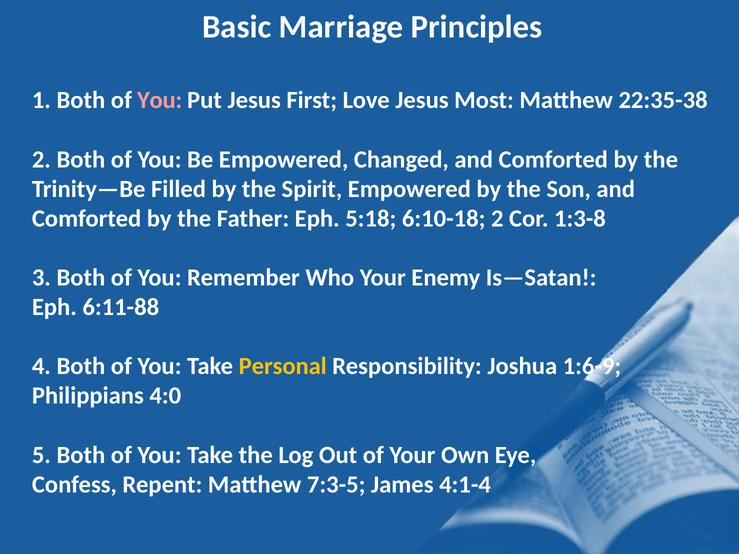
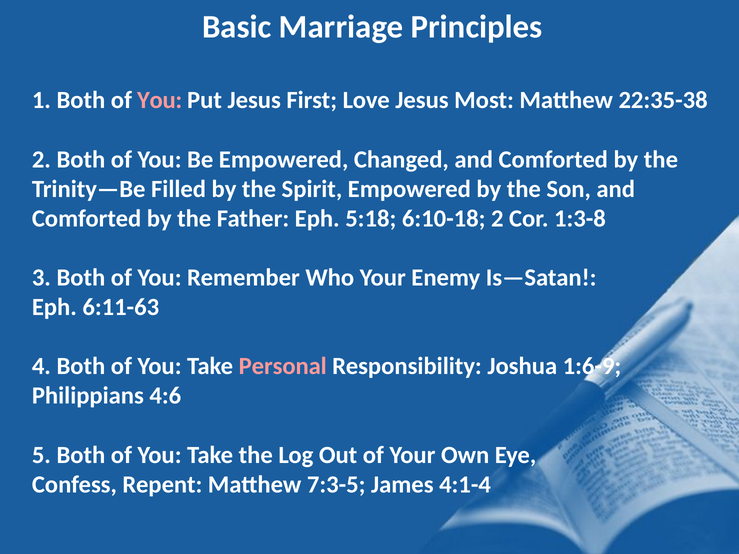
6:11-88: 6:11-88 -> 6:11-63 (121, 307)
Personal colour: yellow -> pink (283, 366)
4:0: 4:0 -> 4:6 (165, 396)
